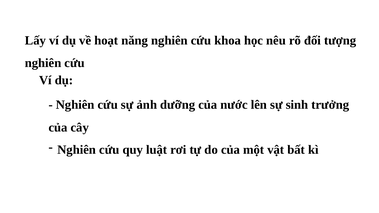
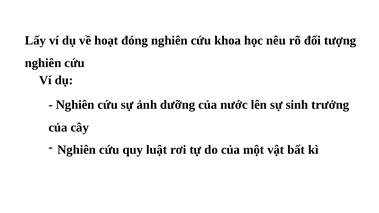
năng: năng -> đóng (135, 40)
